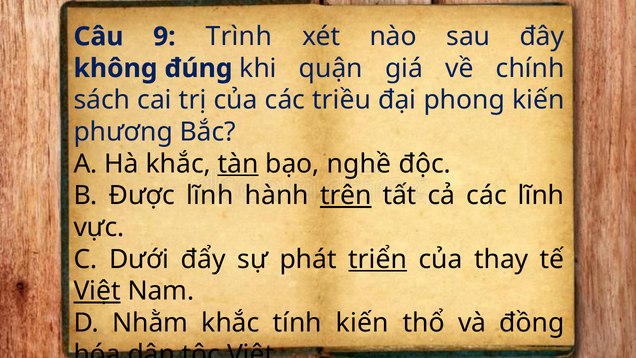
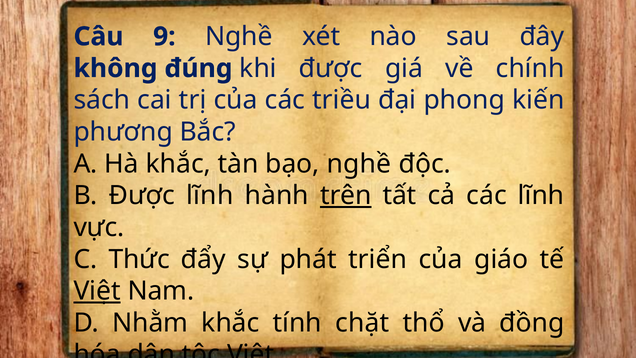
9 Trình: Trình -> Nghề (239, 37)
khi quận: quận -> được (331, 68)
tàn underline: present -> none (238, 164)
Dưới: Dưới -> Thức (139, 259)
triển underline: present -> none (378, 259)
thay: thay -> giáo (501, 259)
tính kiến: kiến -> chặt (362, 323)
